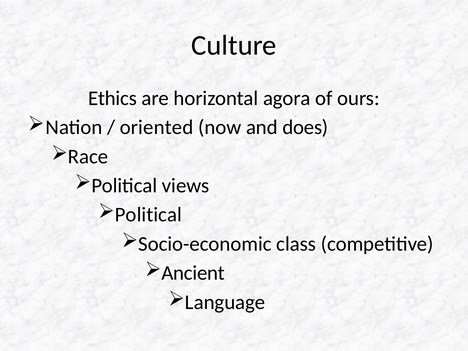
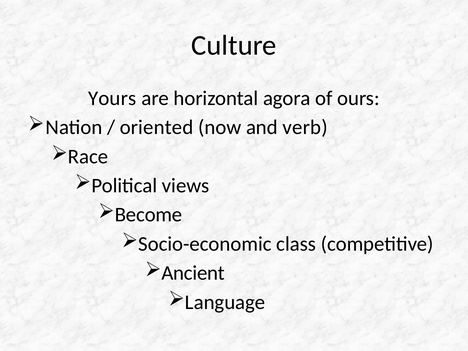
Ethics: Ethics -> Yours (112, 98)
does: does -> verb (305, 127)
Political: Political -> Become (149, 215)
